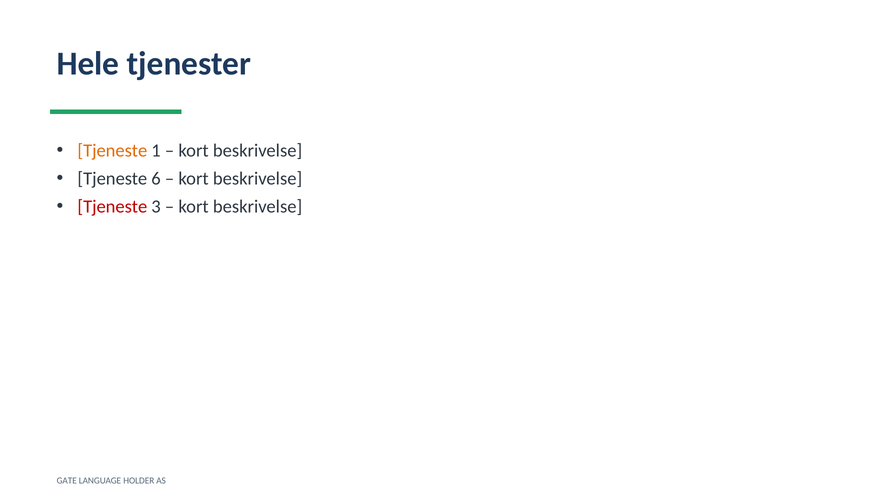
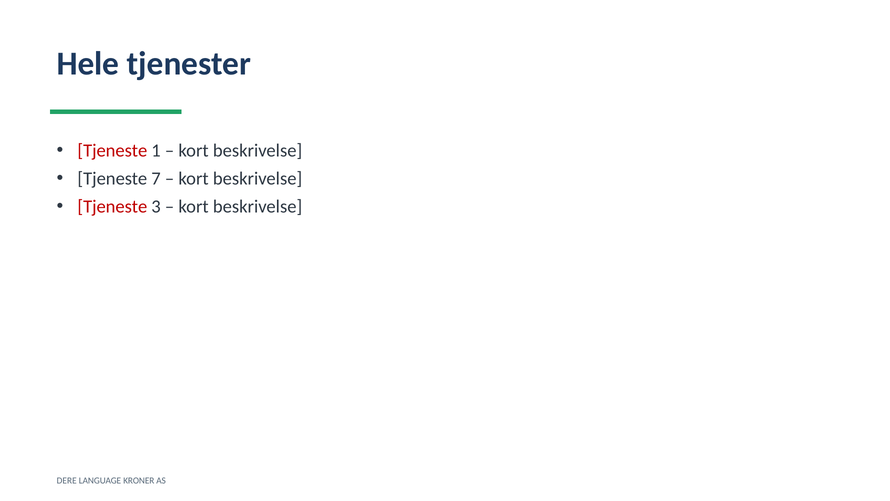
Tjeneste colour: orange -> red (112, 151)
6: 6 -> 7 (156, 179)
GATE: GATE -> DERE (67, 480)
HOLDER: HOLDER -> KRONER (139, 480)
